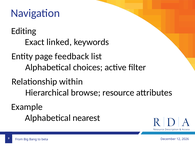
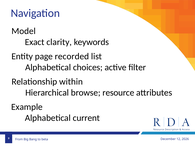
Editing: Editing -> Model (24, 31)
linked: linked -> clarity (59, 42)
feedback: feedback -> recorded (72, 56)
nearest: nearest -> current (86, 117)
